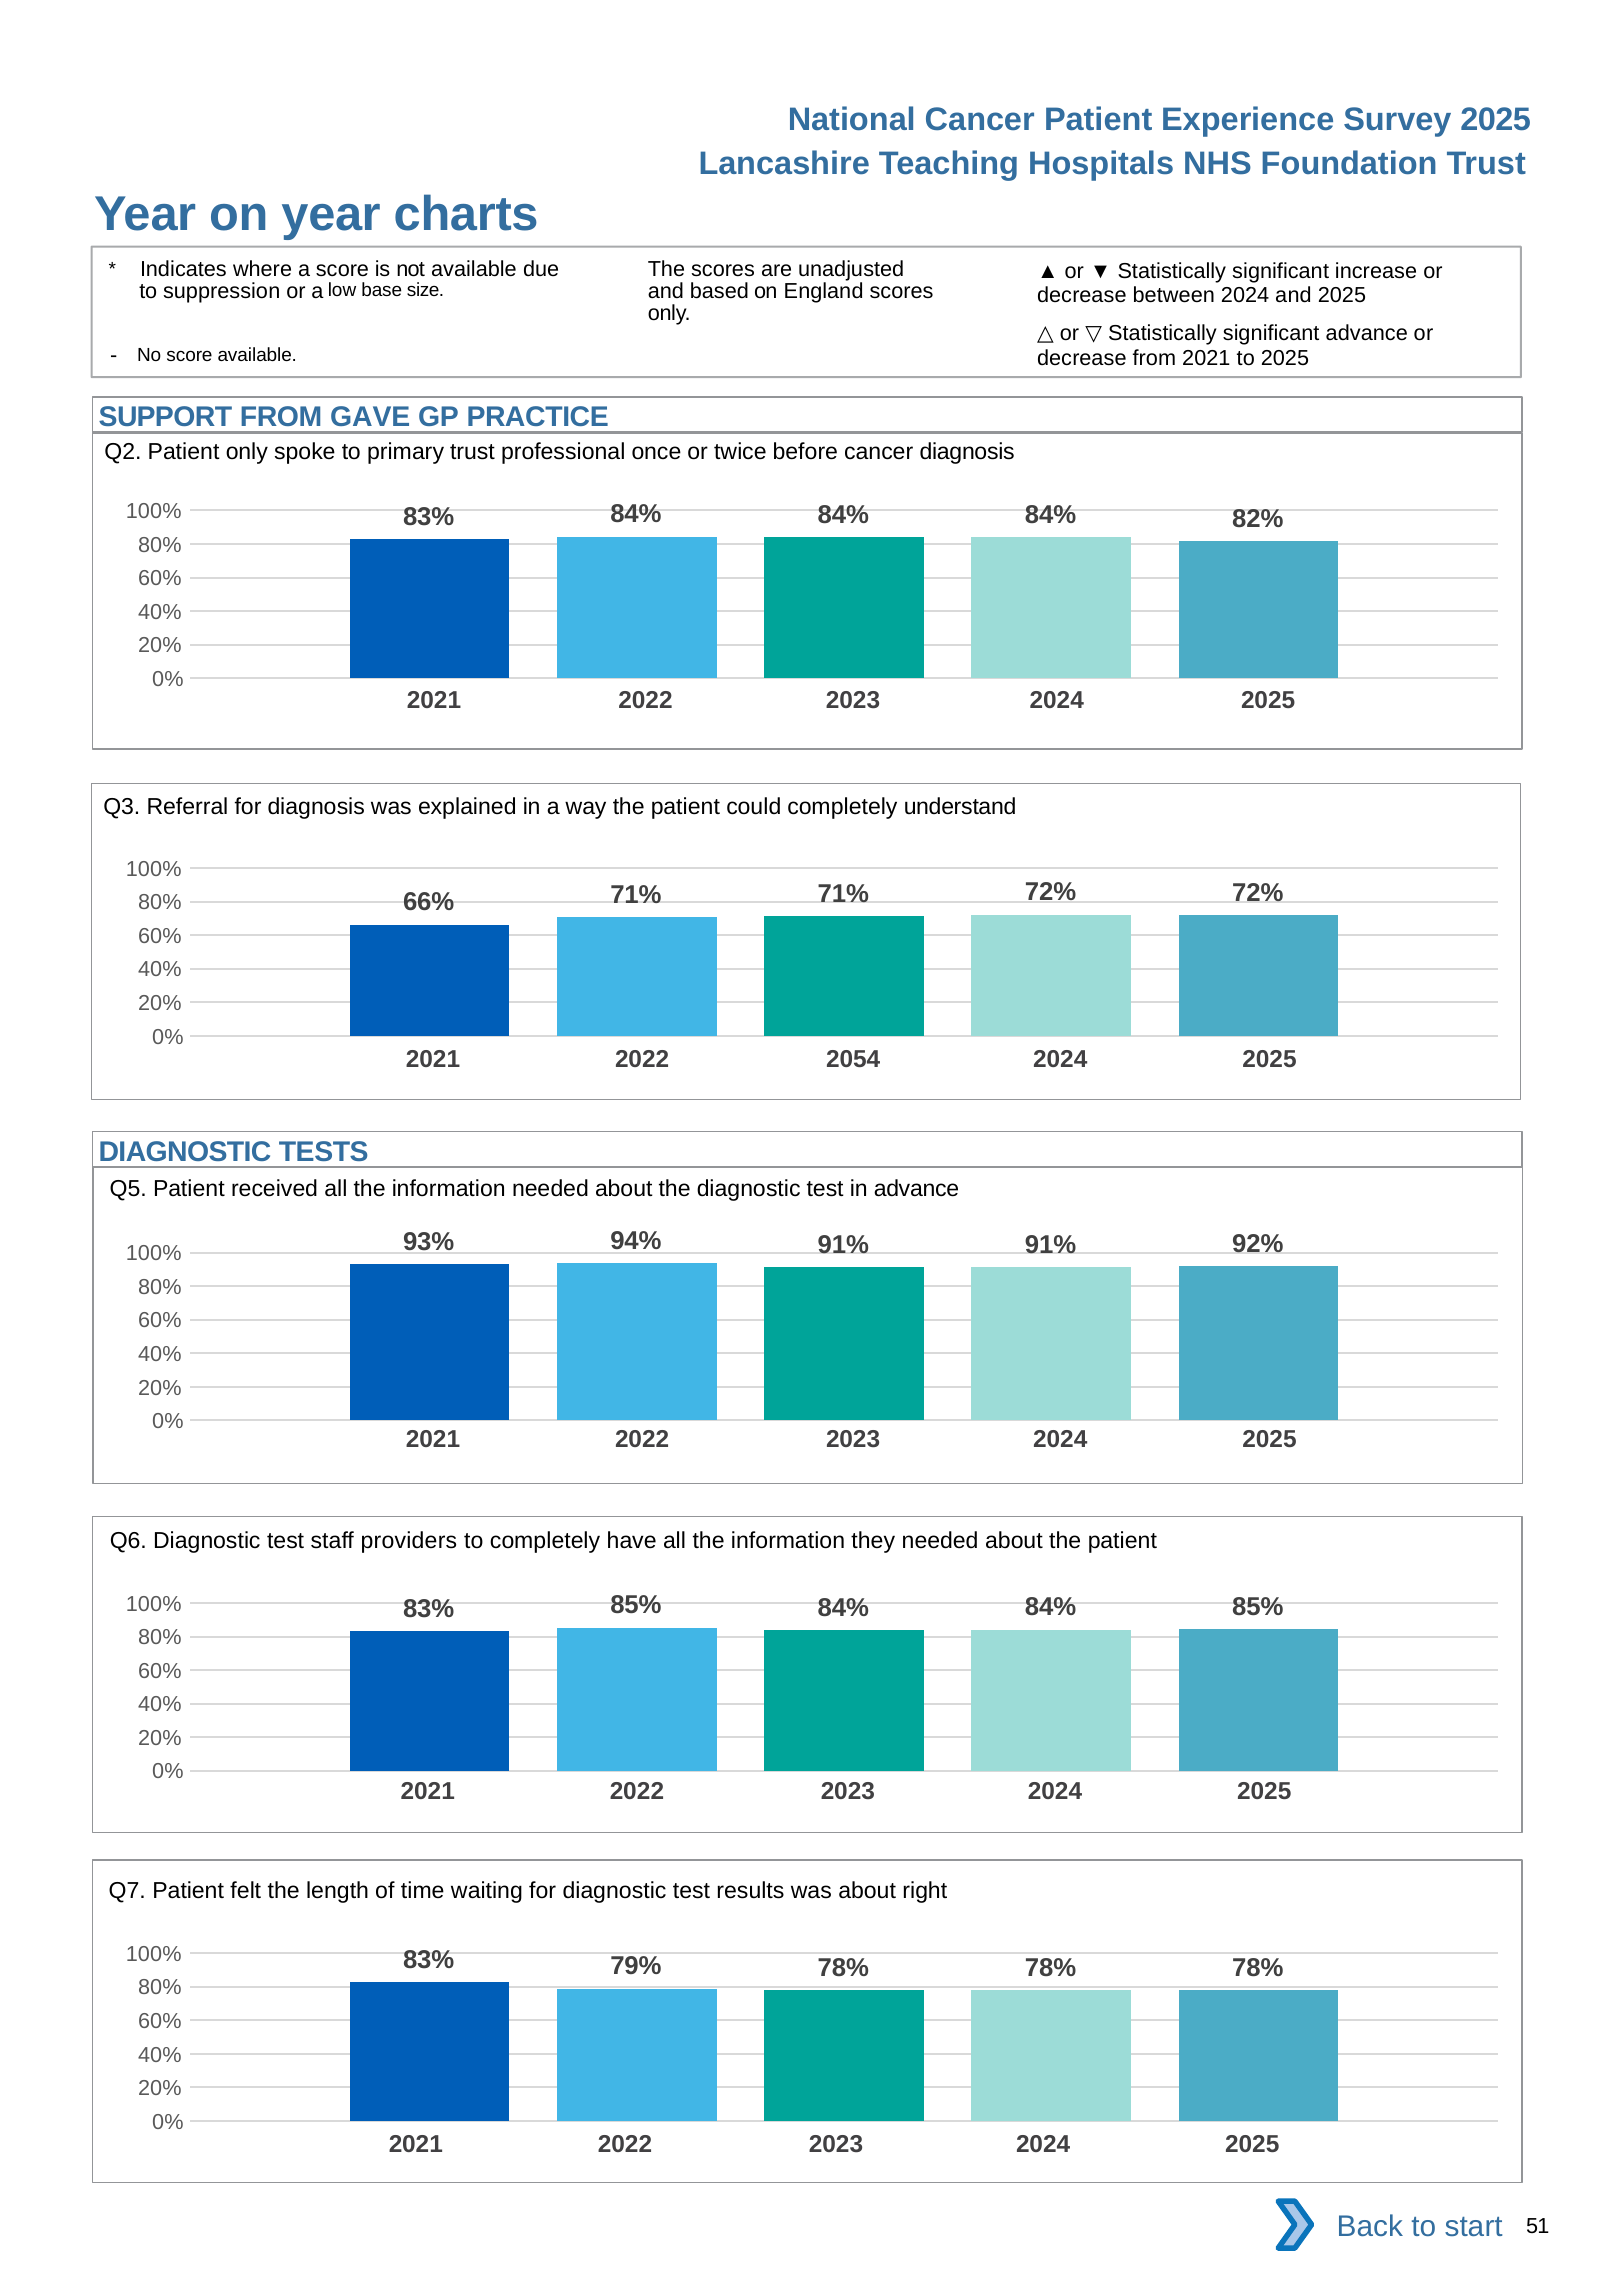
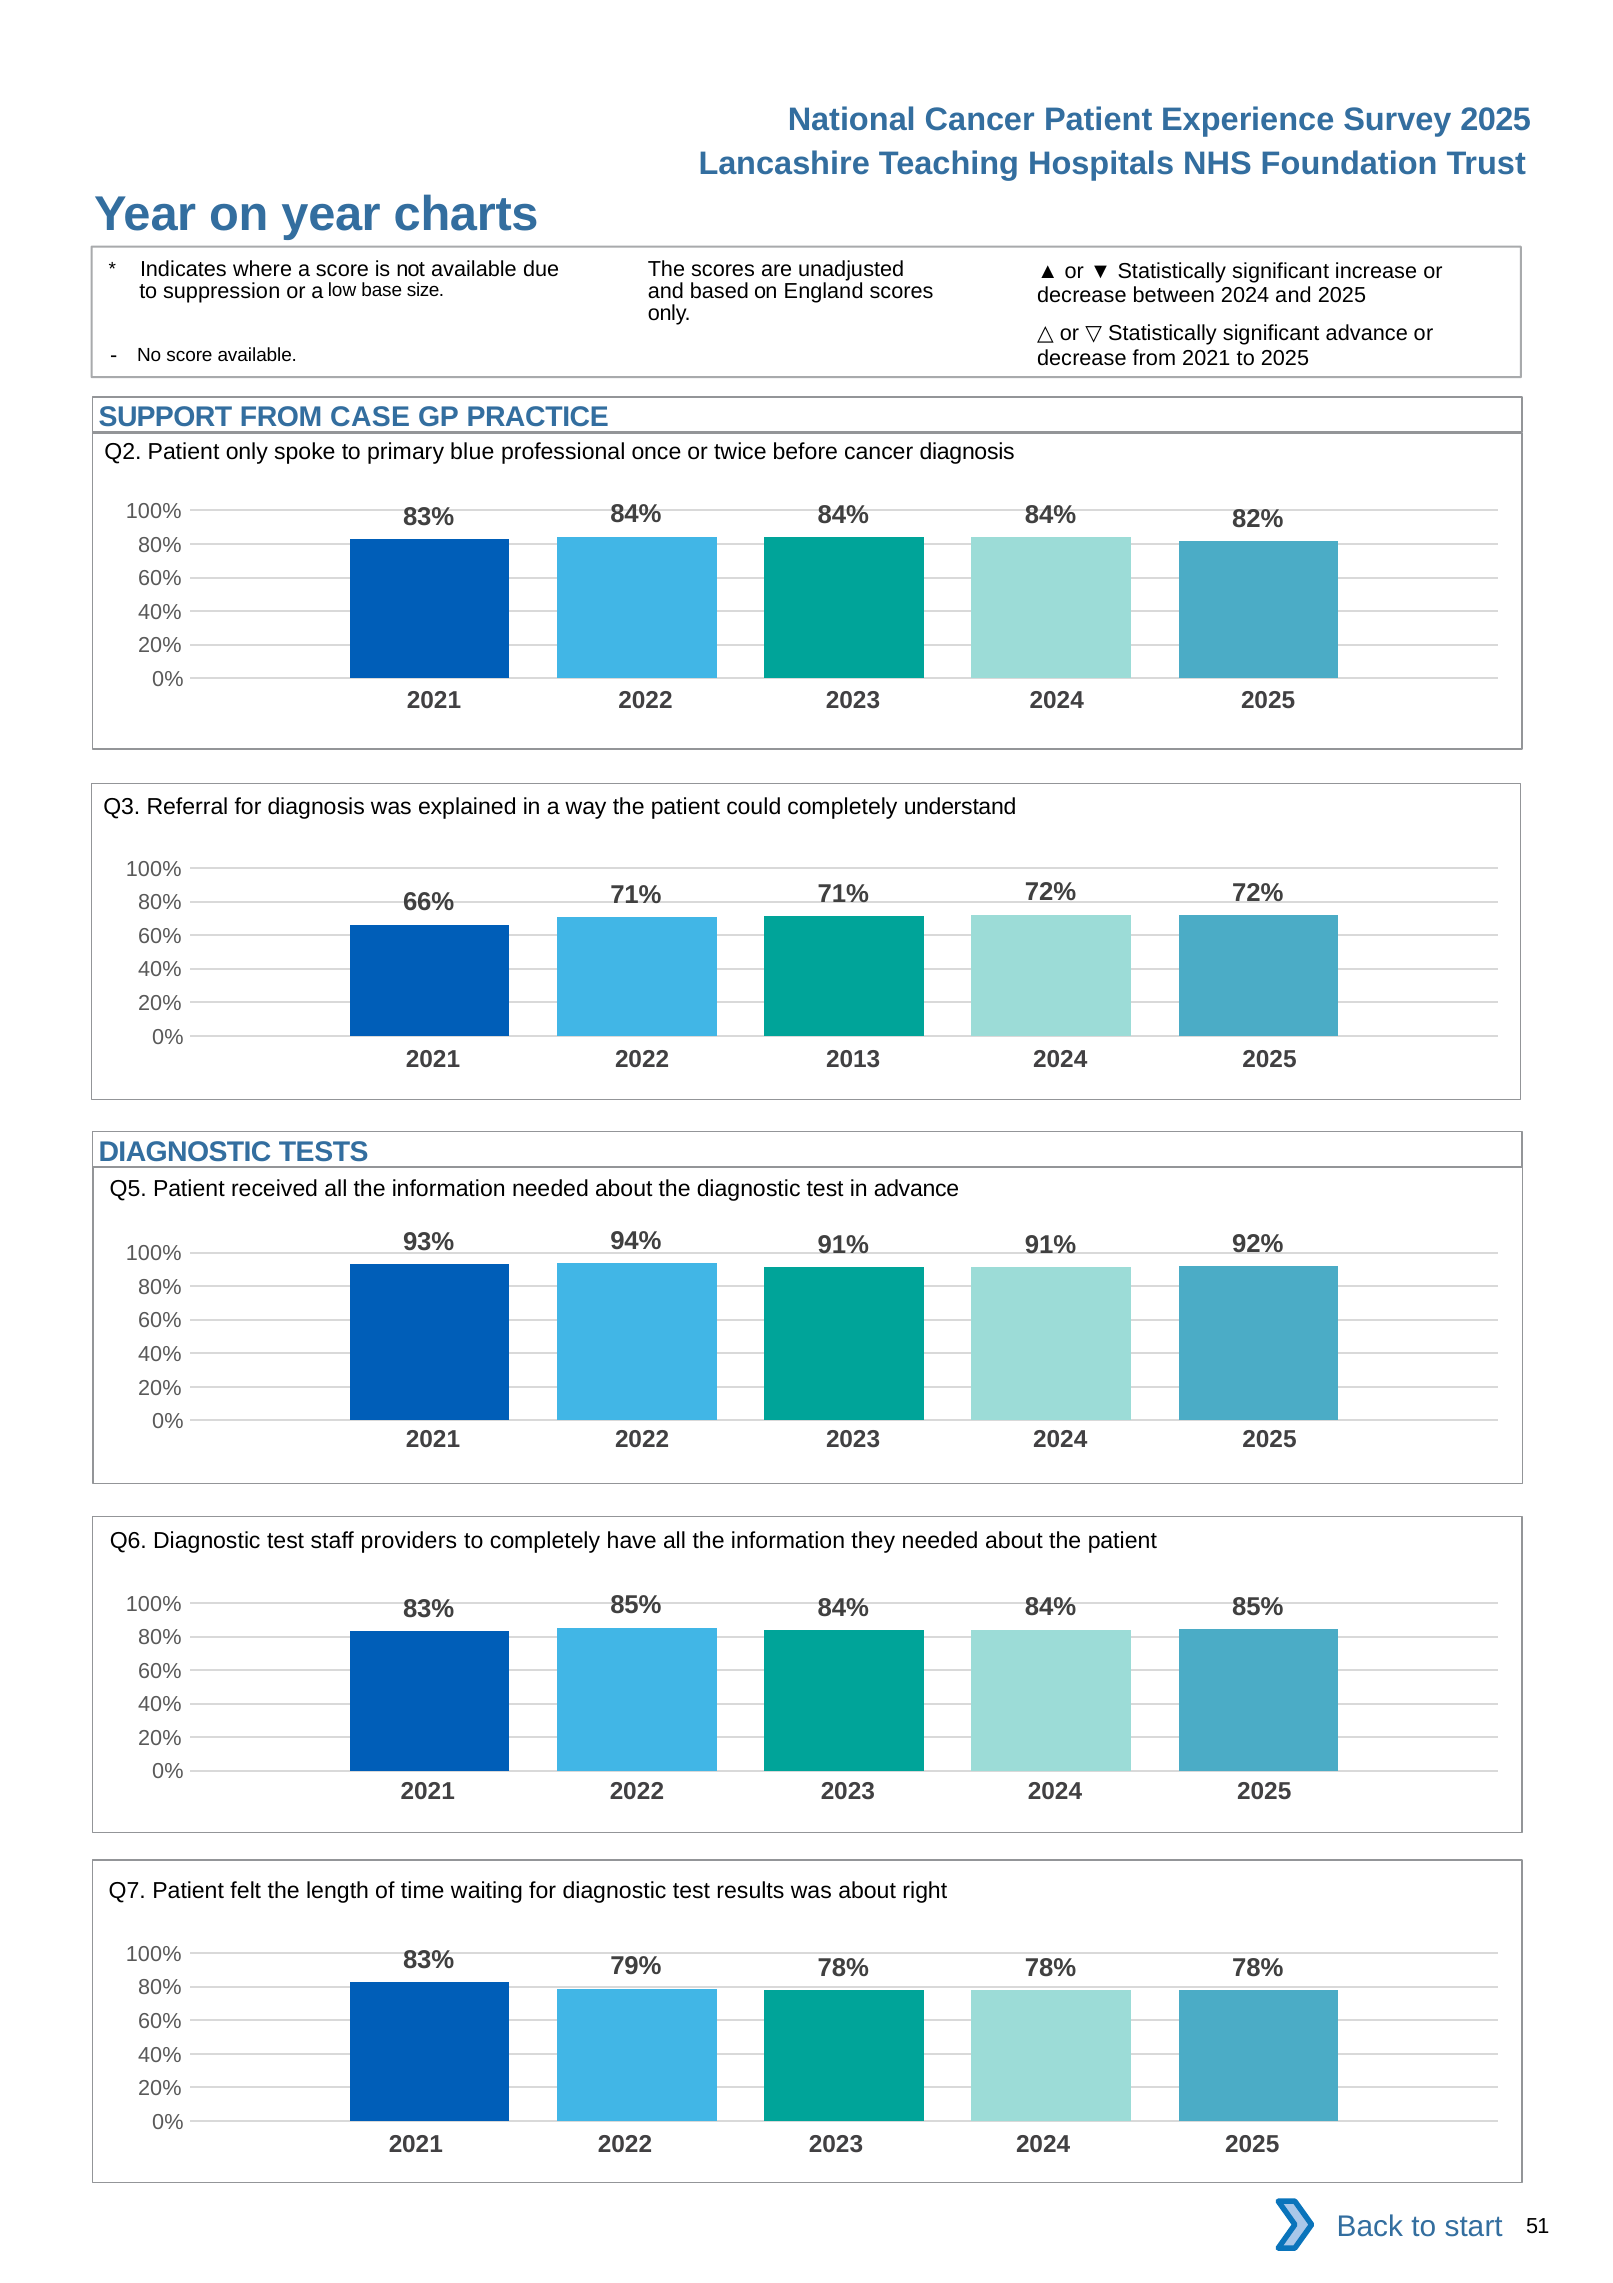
GAVE: GAVE -> CASE (370, 417)
primary trust: trust -> blue (472, 452)
2054: 2054 -> 2013 (853, 1059)
